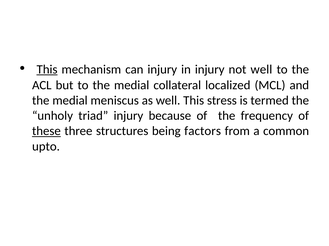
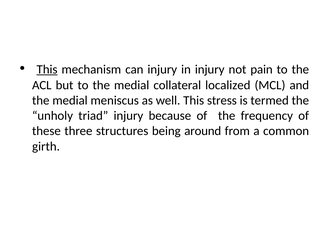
not well: well -> pain (262, 70)
these underline: present -> none (46, 131)
factors: factors -> around (203, 131)
upto: upto -> girth (46, 147)
